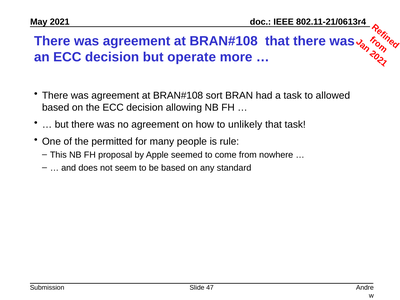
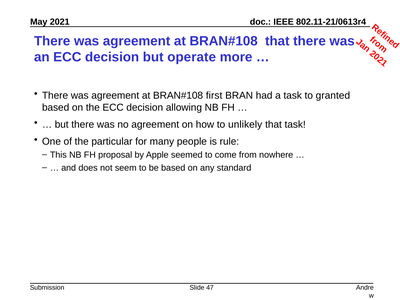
sort: sort -> first (214, 95)
allowed: allowed -> granted (333, 95)
permitted: permitted -> particular (112, 141)
